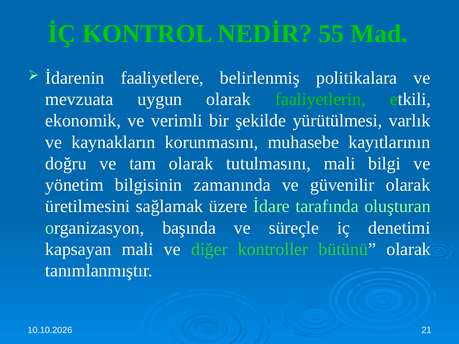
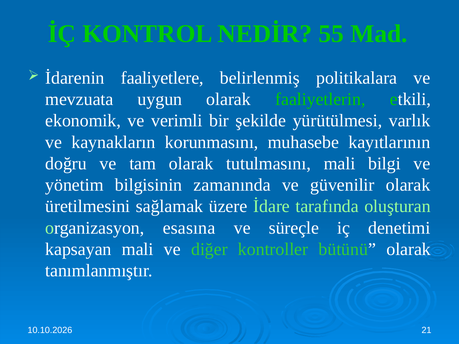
başında: başında -> esasına (189, 228)
